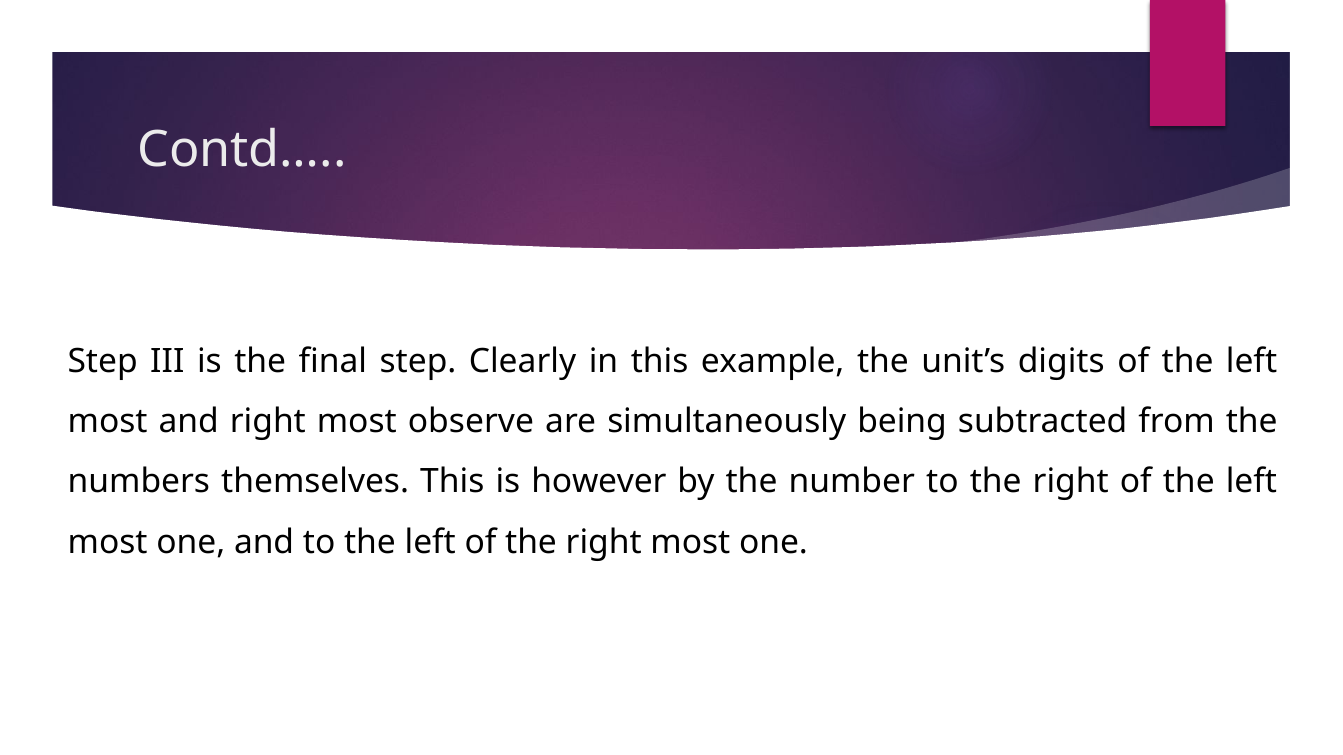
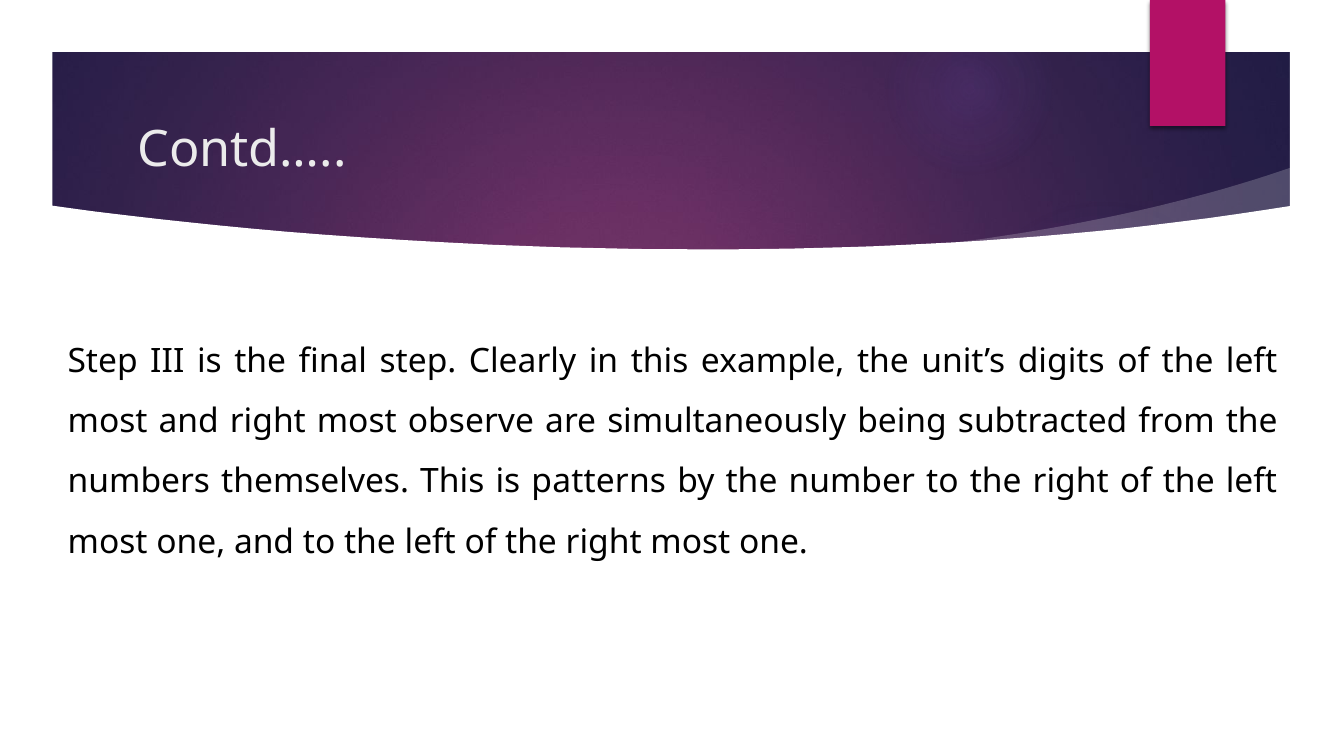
however: however -> patterns (599, 482)
